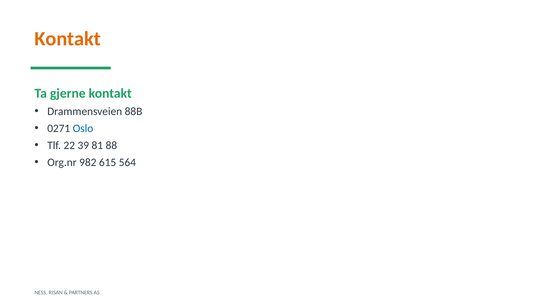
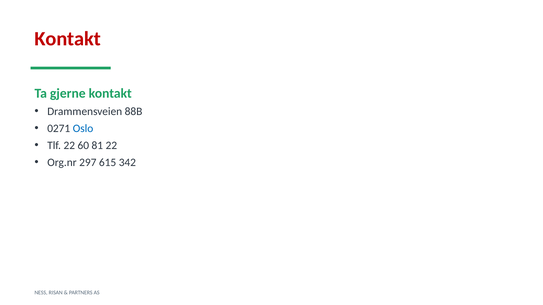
Kontakt colour: orange -> red (68, 39)
39: 39 -> 60 (83, 146)
81 88: 88 -> 22 (111, 146)
982: 982 -> 297 (88, 163)
564: 564 -> 342 (127, 163)
